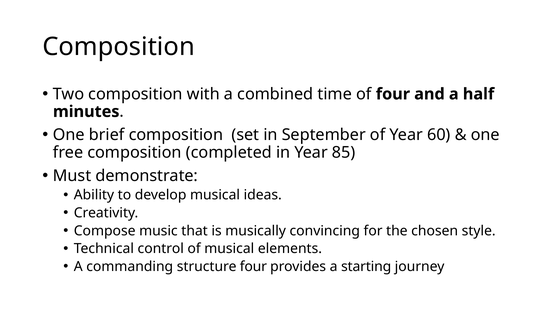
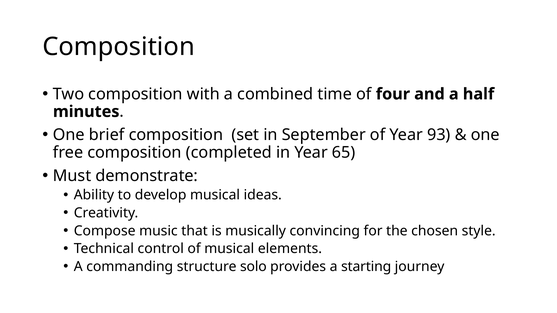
60: 60 -> 93 (439, 135)
85: 85 -> 65 (344, 153)
structure four: four -> solo (253, 267)
